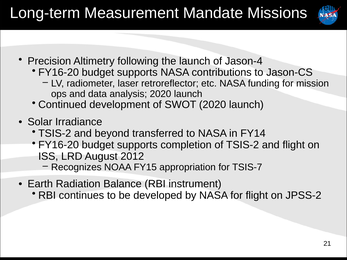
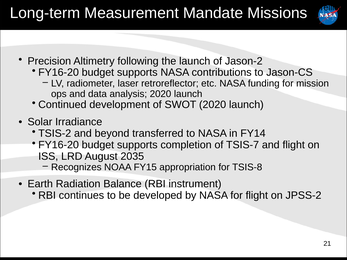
Jason-4: Jason-4 -> Jason-2 (244, 61)
of TSIS-2: TSIS-2 -> TSIS-7 (243, 145)
2012: 2012 -> 2035 (132, 156)
TSIS-7: TSIS-7 -> TSIS-8 (247, 167)
